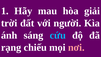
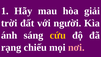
cứu colour: light blue -> yellow (58, 35)
